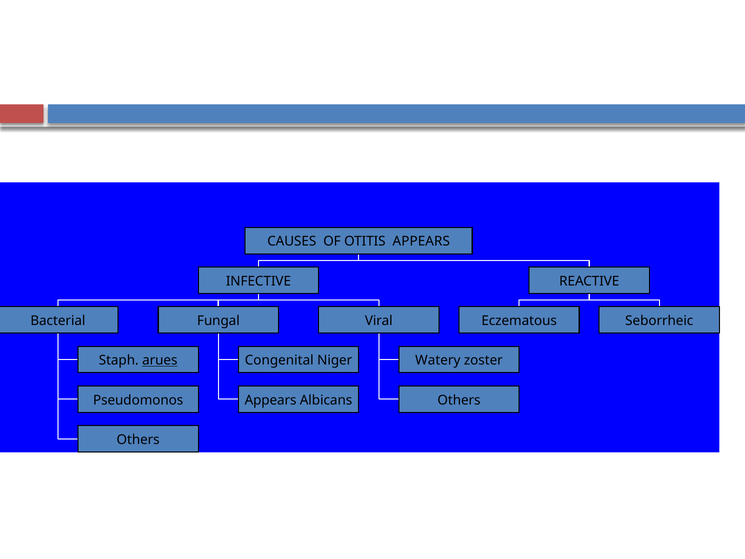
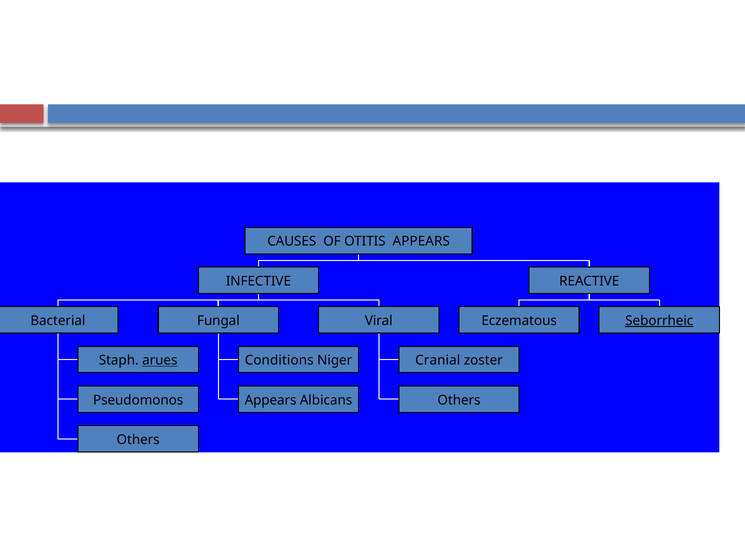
Seborrheic underline: none -> present (659, 321)
Congenital: Congenital -> Conditions (279, 360)
Watery: Watery -> Cranial (438, 360)
